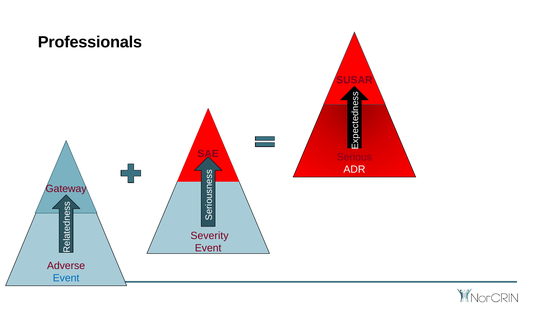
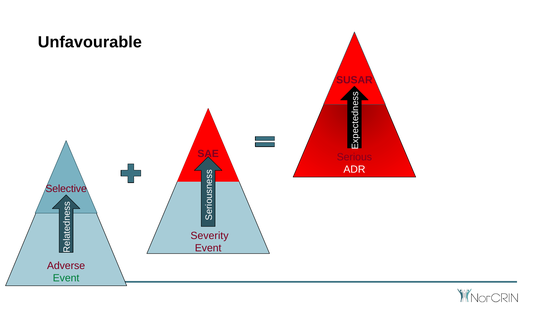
Professionals: Professionals -> Unfavourable (90, 42)
Gateway: Gateway -> Selective (66, 189)
Event colour: blue -> green (66, 278)
